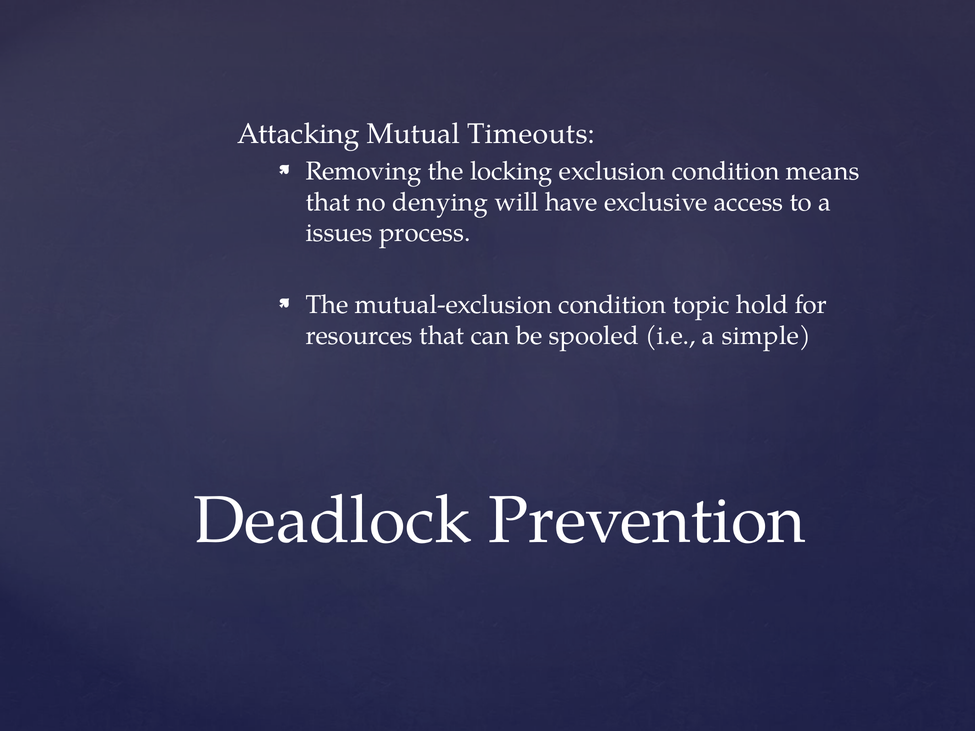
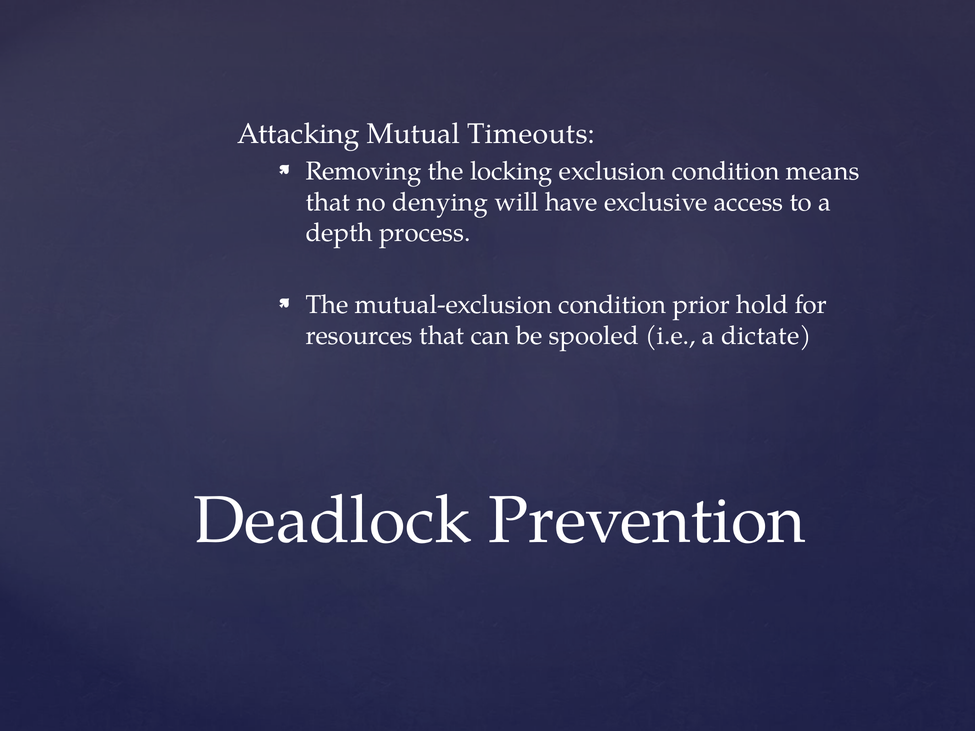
issues: issues -> depth (339, 233)
topic: topic -> prior (701, 305)
simple: simple -> dictate (766, 336)
